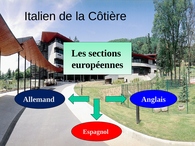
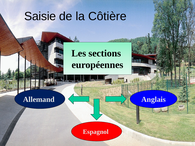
Italien: Italien -> Saisie (40, 16)
